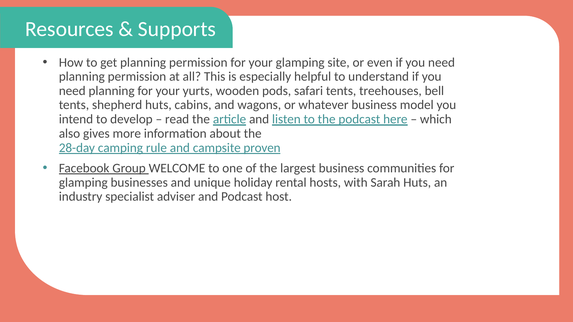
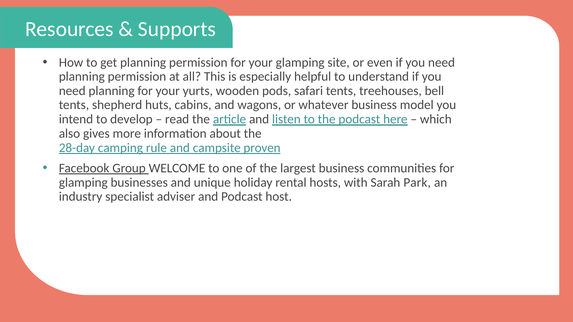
Sarah Huts: Huts -> Park (417, 183)
